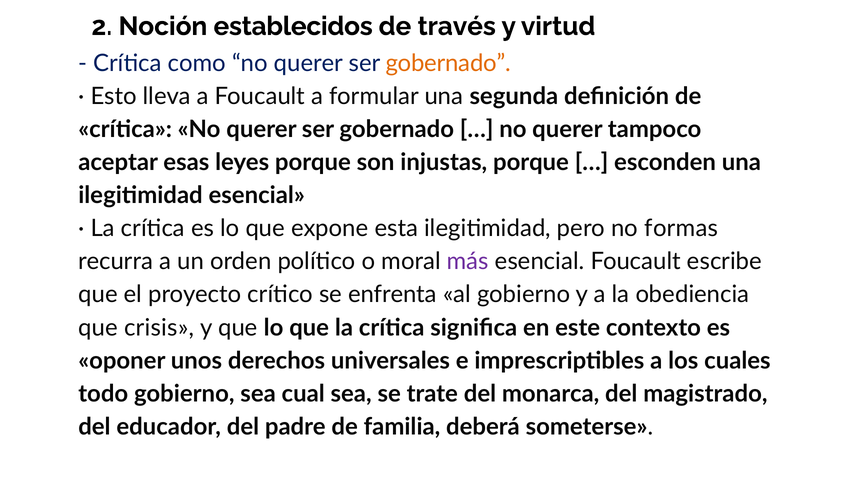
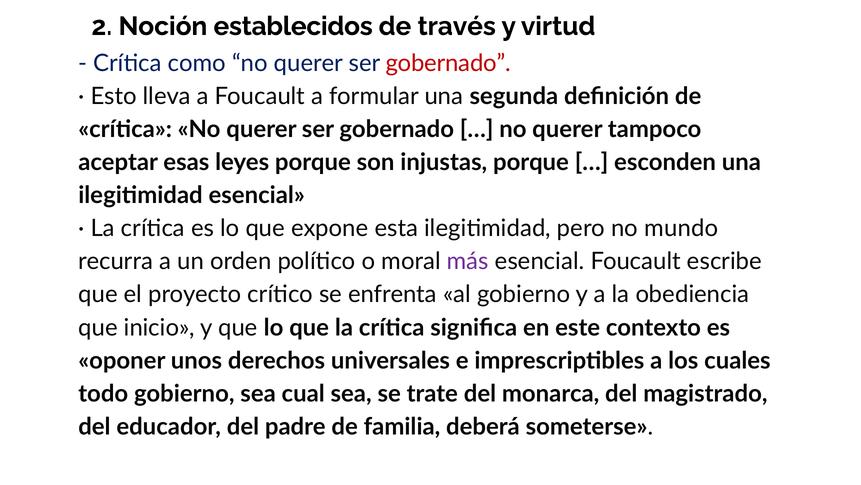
gobernado colour: orange -> red (448, 63)
formas: formas -> mundo (681, 228)
crisis: crisis -> inicio (159, 327)
